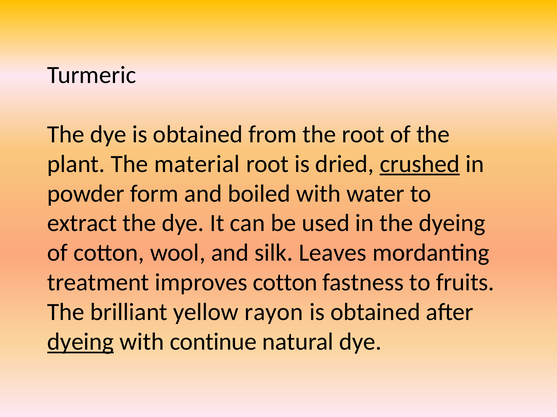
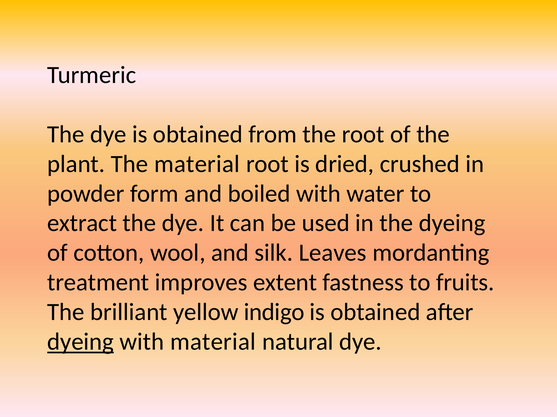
crushed underline: present -> none (420, 164)
improves cotton: cotton -> extent (285, 283)
rayon: rayon -> indigo (274, 313)
with continue: continue -> material (213, 342)
